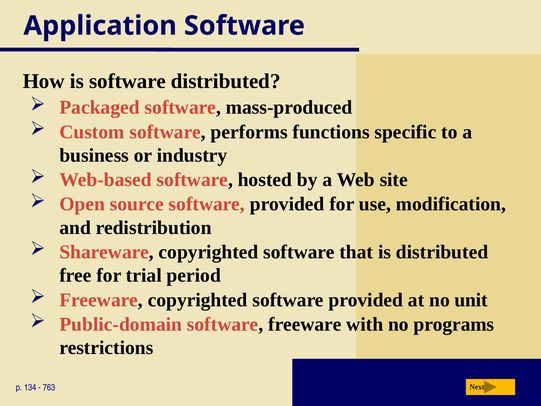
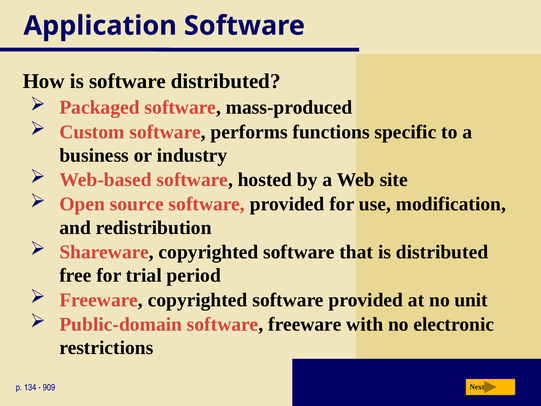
programs: programs -> electronic (454, 324)
763: 763 -> 909 (49, 387)
